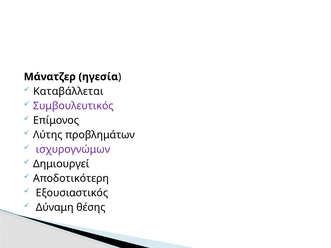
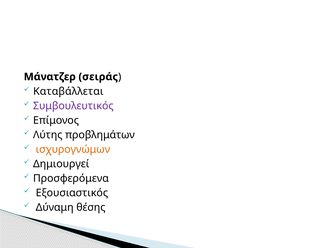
ηγεσία: ηγεσία -> σειράς (98, 77)
ισχυρογνώμων colour: purple -> orange (73, 149)
Αποδοτικότερη: Αποδοτικότερη -> Προσφερόμενα (71, 178)
